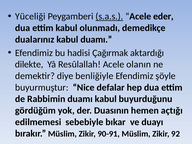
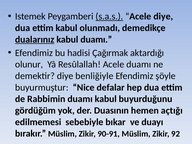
Yüceliği: Yüceliği -> Istemek (30, 16)
Acele eder: eder -> diye (163, 16)
dualarınız underline: none -> present (35, 39)
dilekte: dilekte -> olunur (29, 64)
Acele olanın: olanın -> duamı (139, 64)
